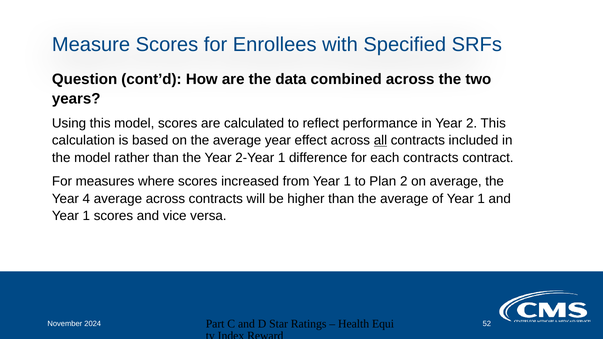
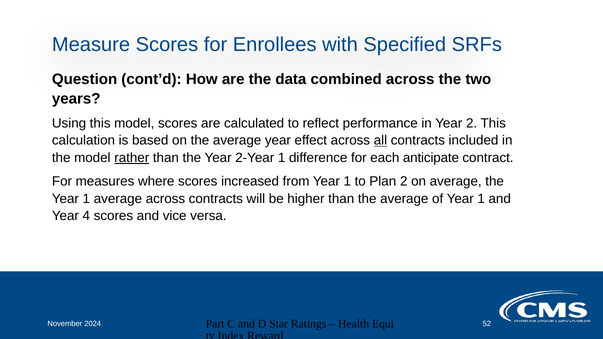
rather underline: none -> present (132, 158)
each contracts: contracts -> anticipate (431, 158)
4: 4 -> 1 (86, 199)
1: 1 -> 4 (86, 216)
